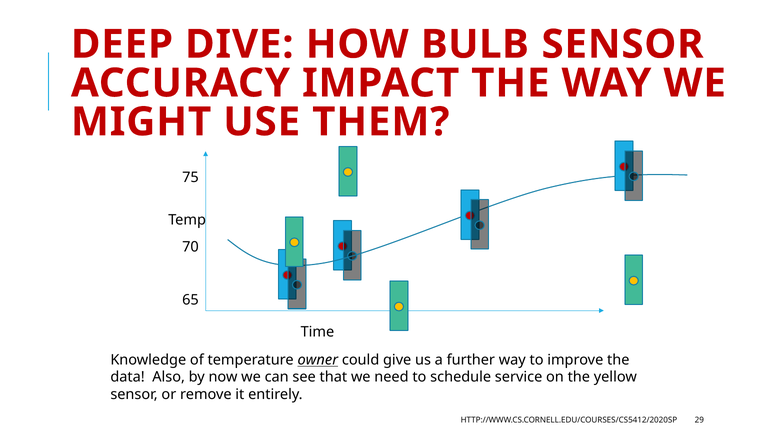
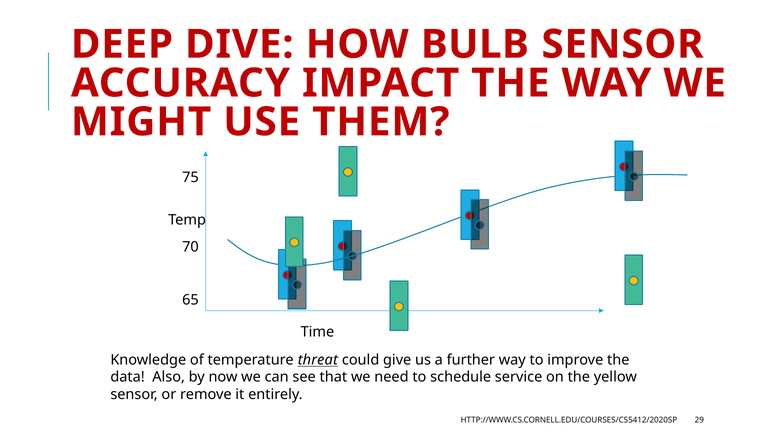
owner: owner -> threat (318, 360)
